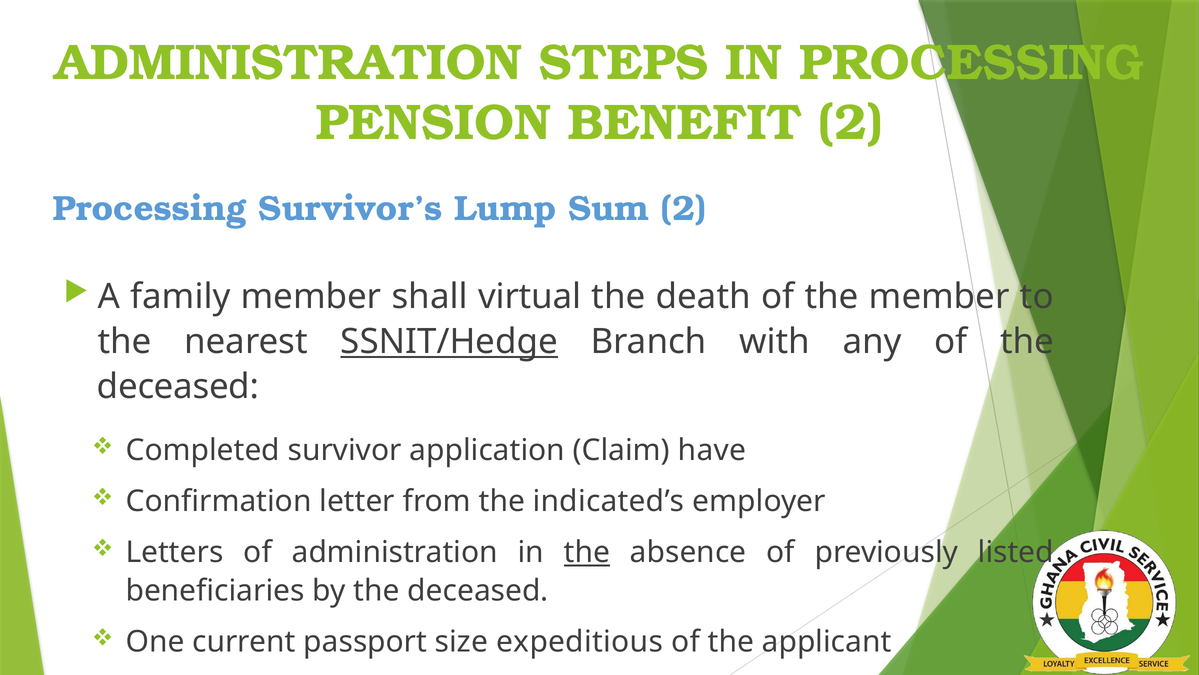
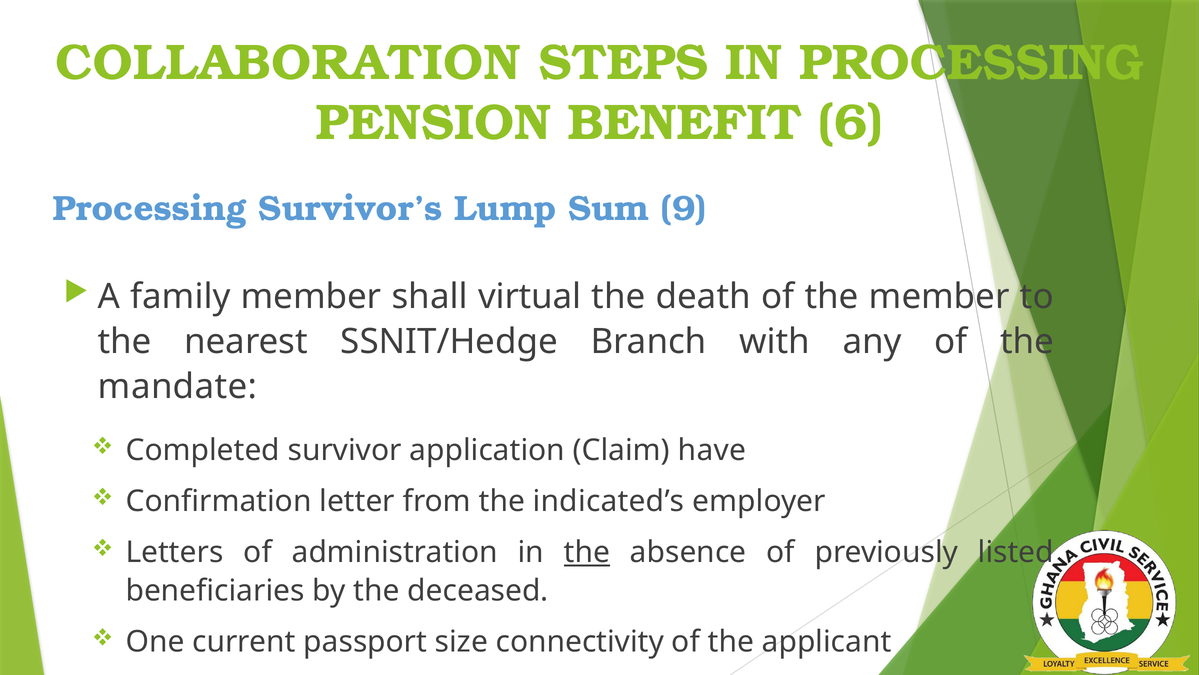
ADMINISTRATION: ADMINISTRATION -> COLLABORATION (288, 63)
BENEFIT 2: 2 -> 6 (851, 123)
Sum 2: 2 -> 9 (684, 209)
SSNIT/Hedge underline: present -> none (449, 342)
deceased: deceased -> mandate (178, 386)
expeditious: expeditious -> connectivity (580, 642)
